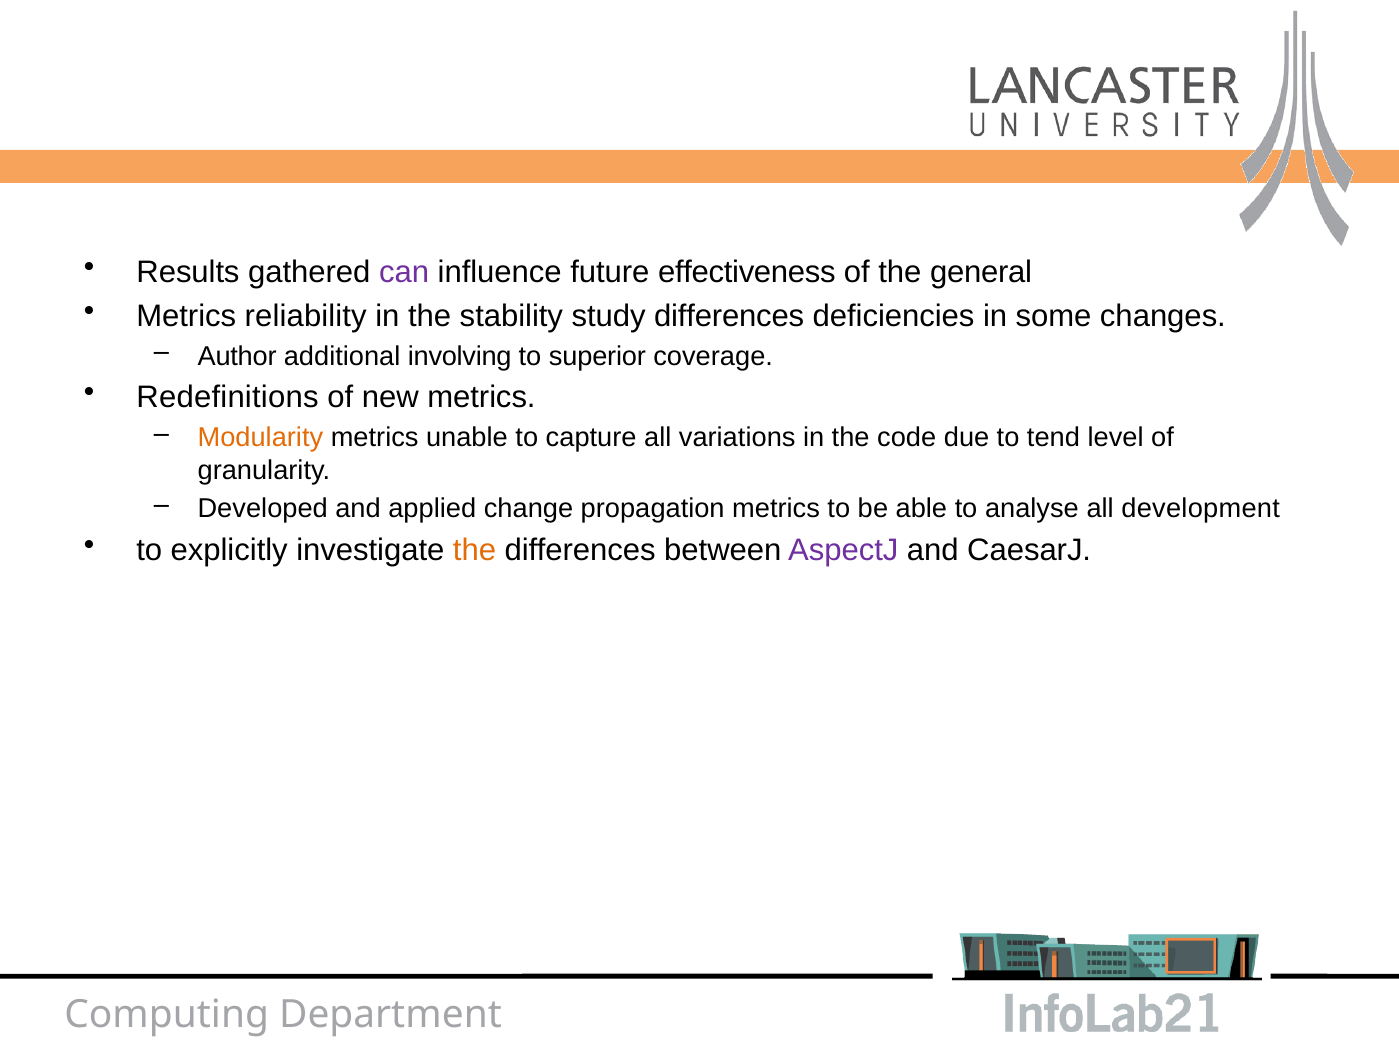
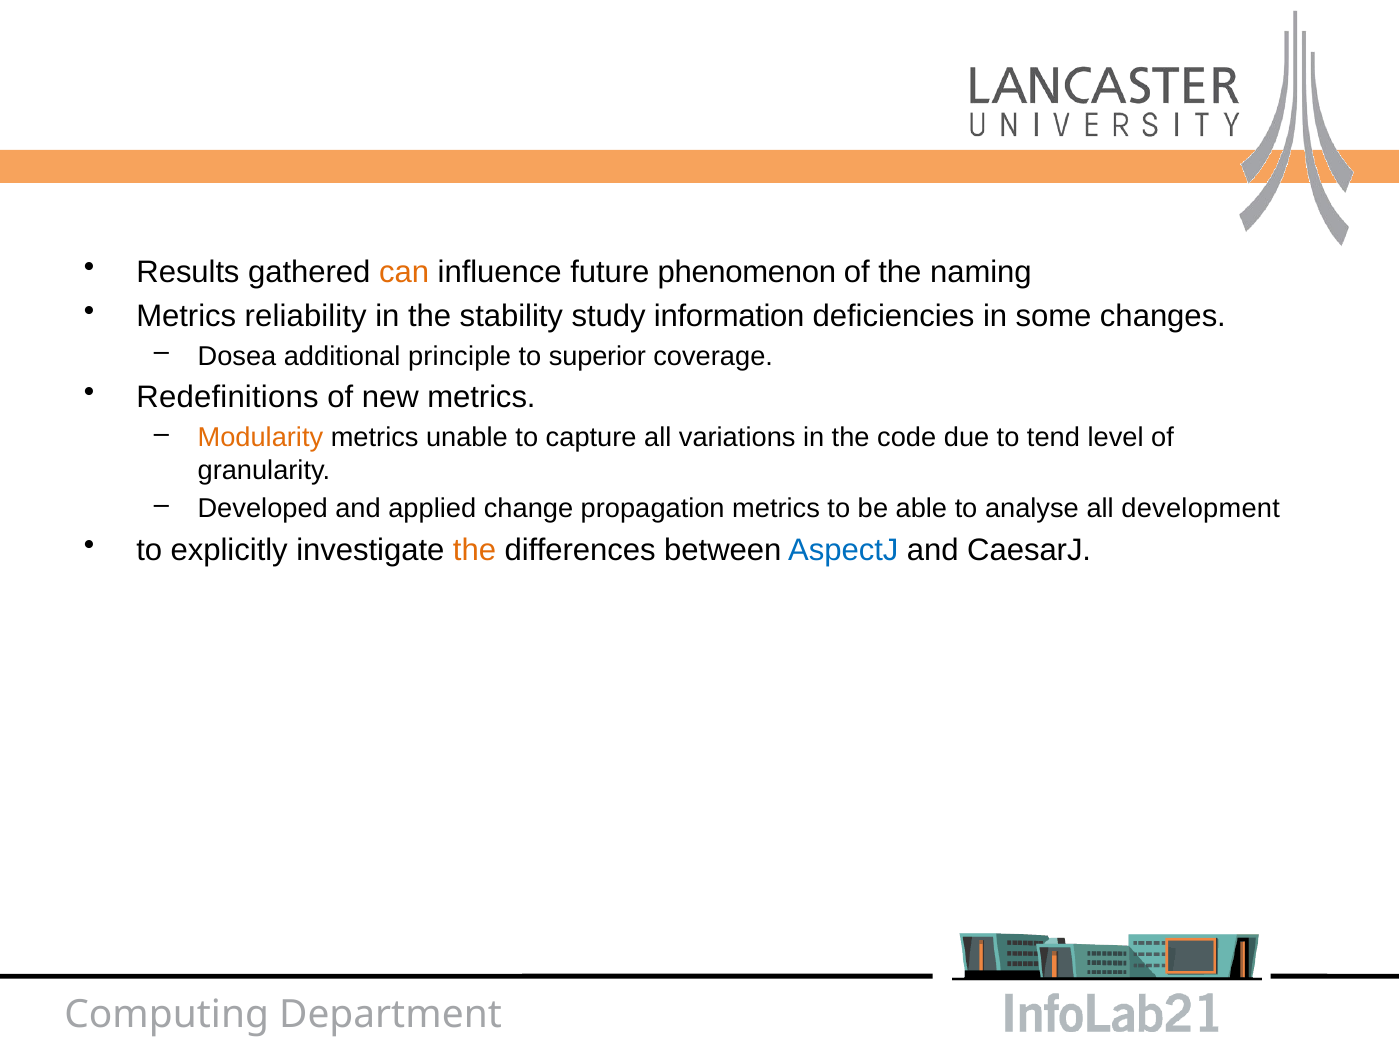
can colour: purple -> orange (404, 273)
effectiveness: effectiveness -> phenomenon (747, 273)
general: general -> naming (981, 273)
study differences: differences -> information (729, 316)
Author: Author -> Dosea (237, 356)
involving: involving -> principle (460, 356)
AspectJ colour: purple -> blue (843, 550)
